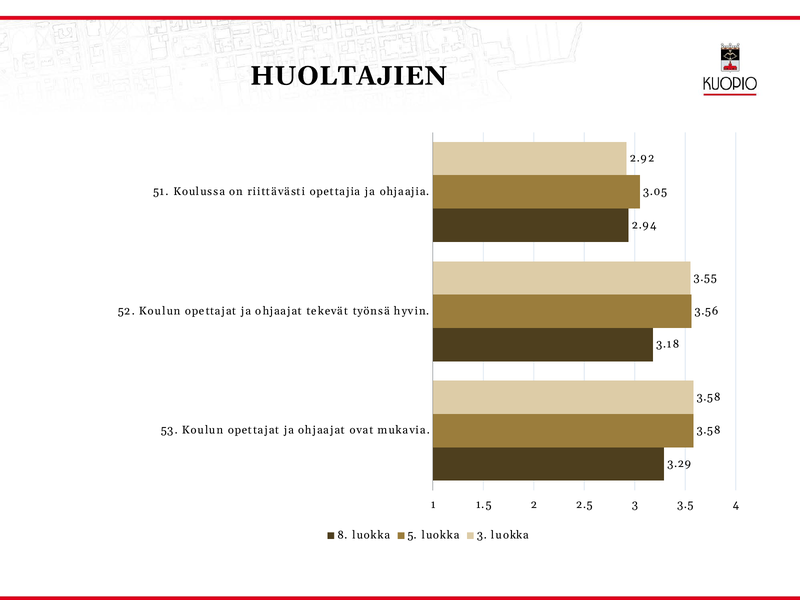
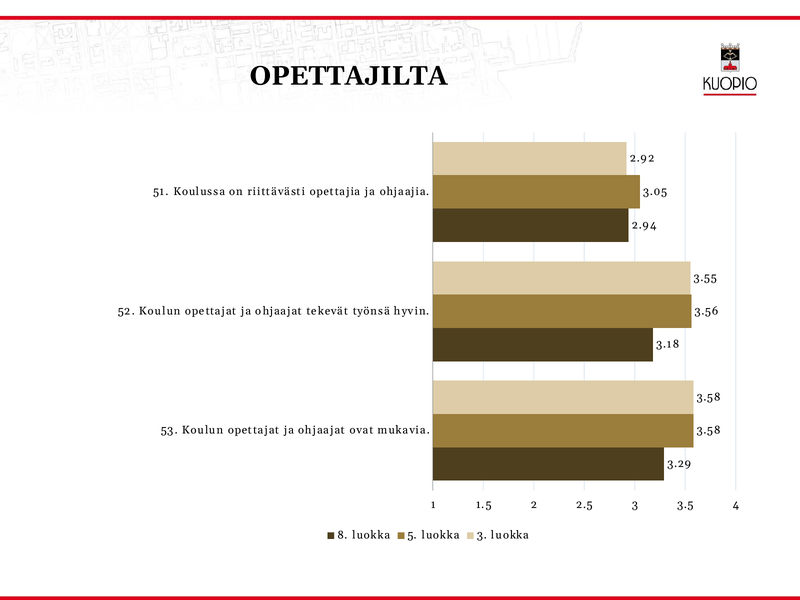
HUOLTAJIEN: HUOLTAJIEN -> OPETTAJILTA (349, 76)
